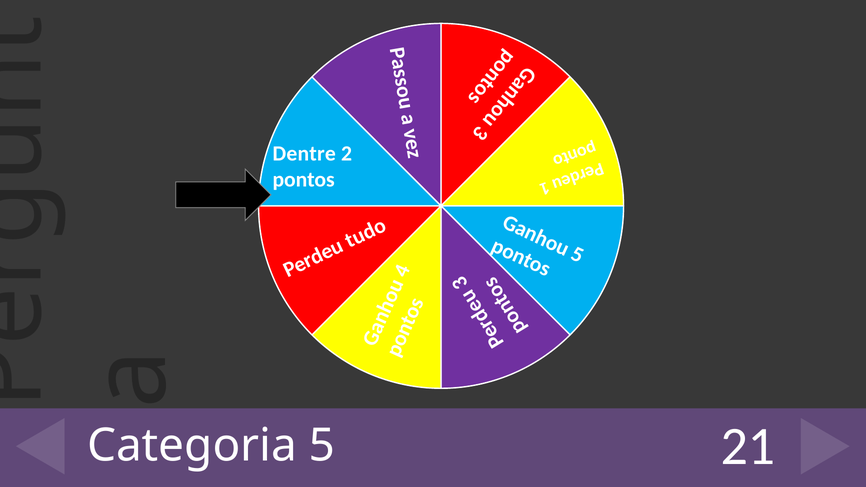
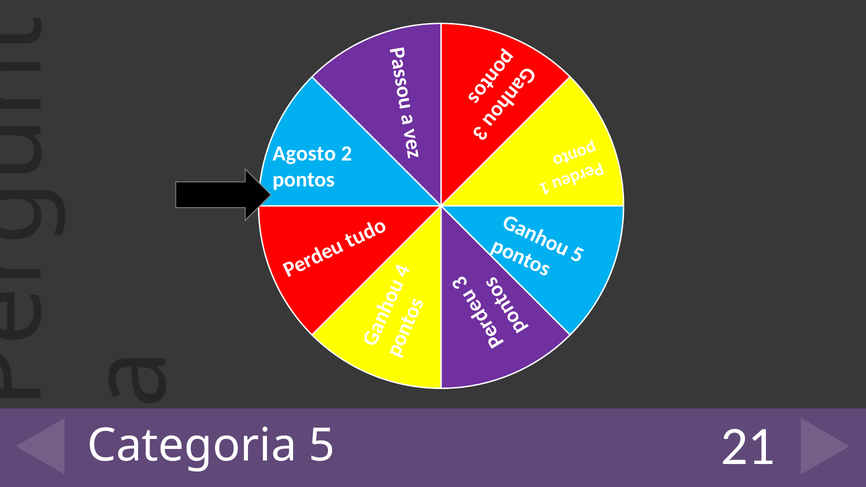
Dentre: Dentre -> Agosto (304, 154)
